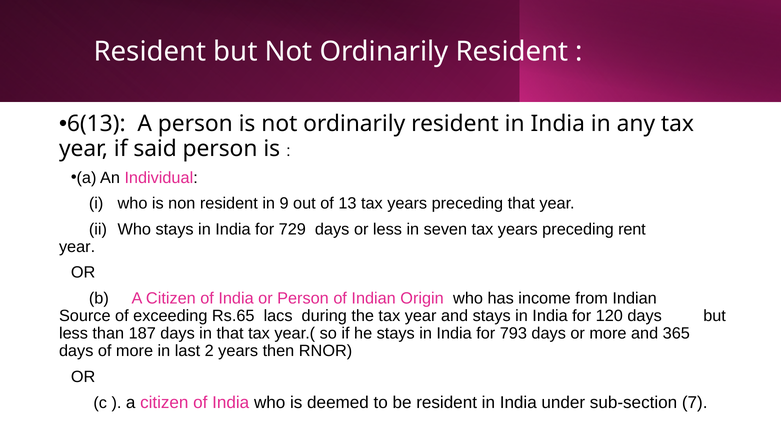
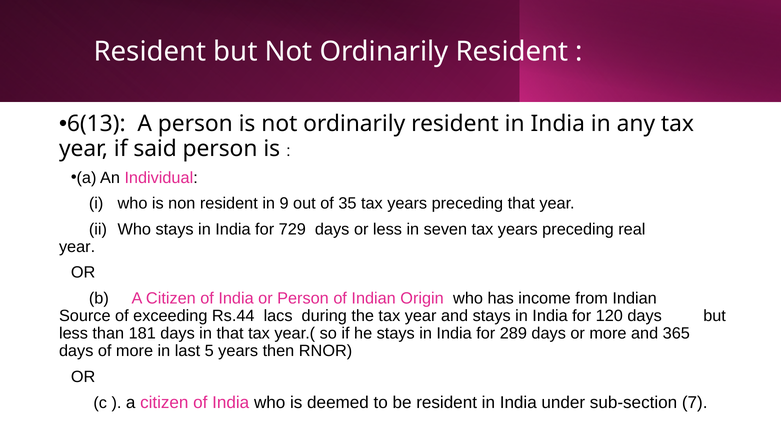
13: 13 -> 35 (347, 204)
rent: rent -> real (632, 229)
Rs.65: Rs.65 -> Rs.44 (233, 316)
187: 187 -> 181 (142, 334)
793: 793 -> 289 (513, 334)
2: 2 -> 5 (209, 351)
